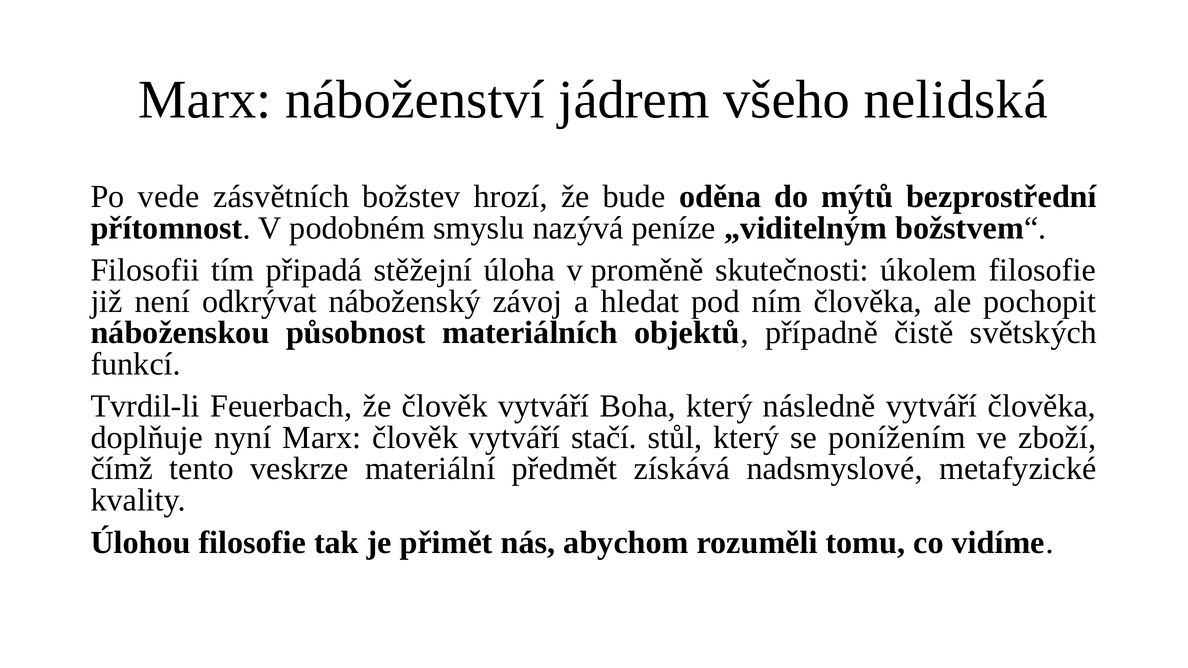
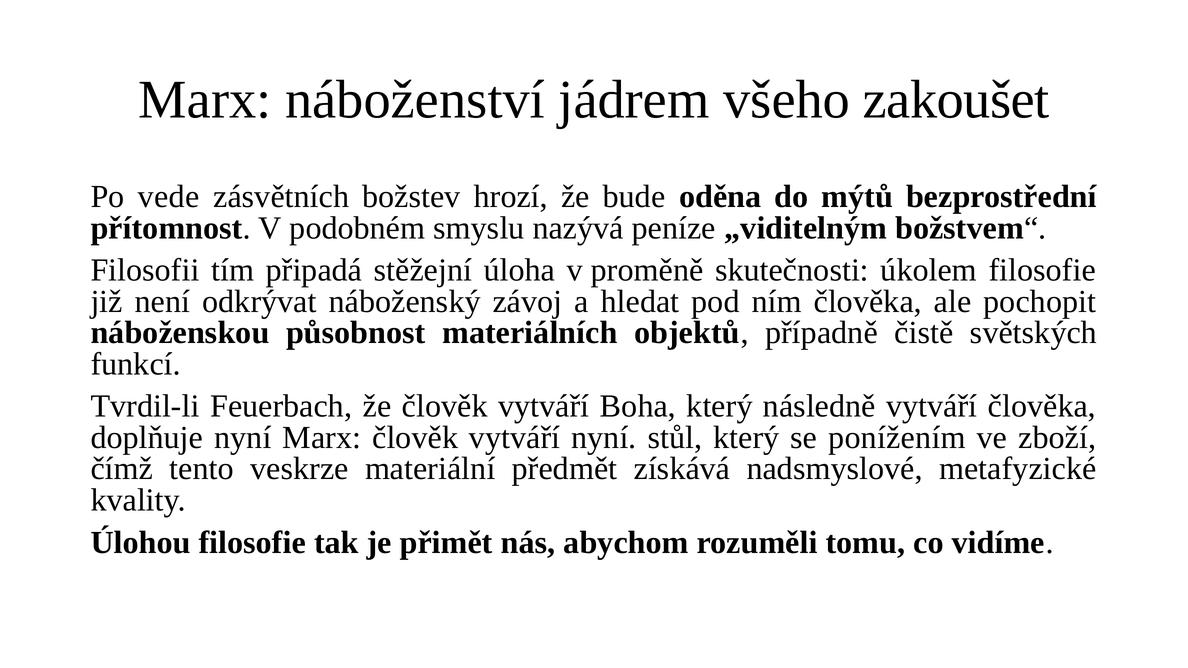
nelidská: nelidská -> zakoušet (956, 100)
vytváří stačí: stačí -> nyní (604, 438)
